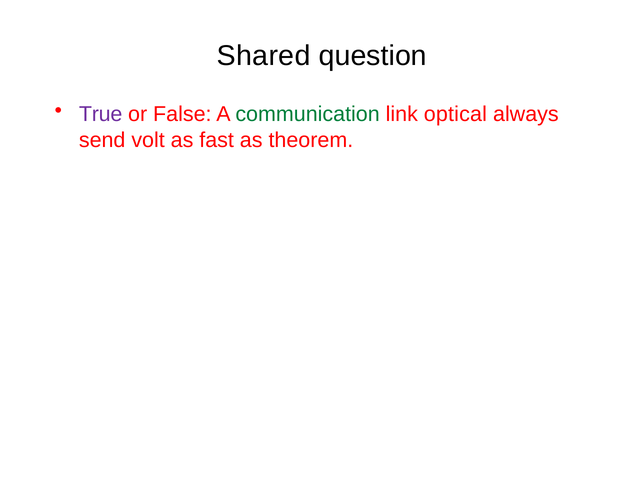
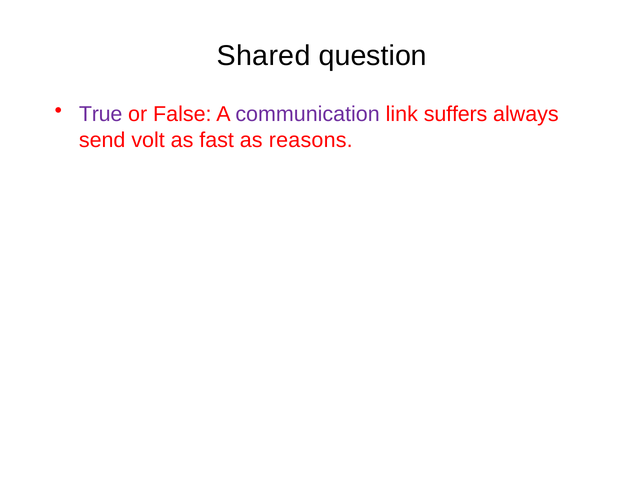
communication colour: green -> purple (308, 114)
optical: optical -> suffers (456, 114)
theorem: theorem -> reasons (311, 140)
